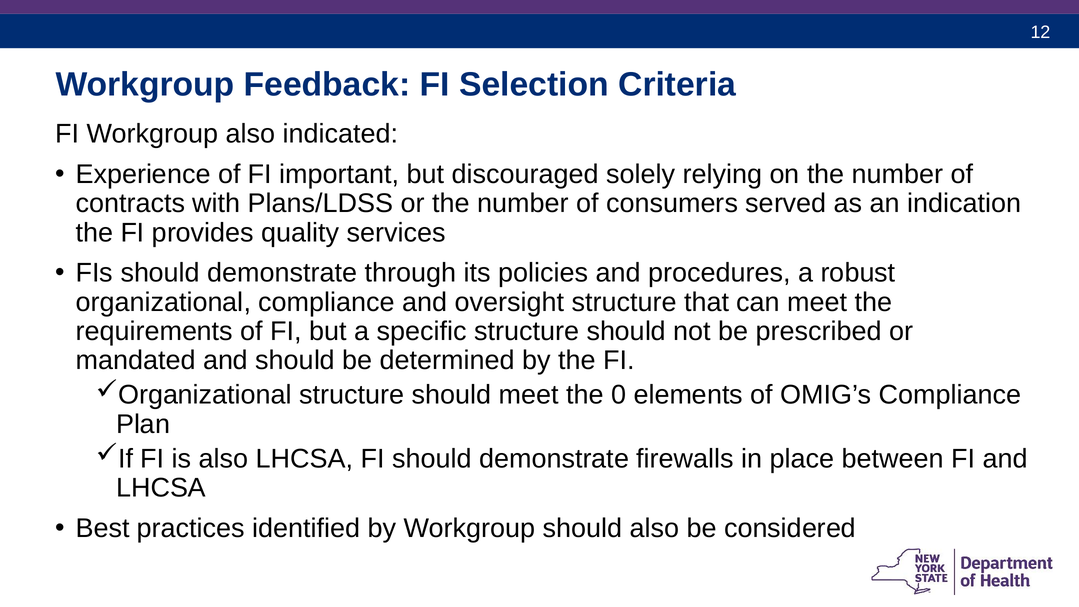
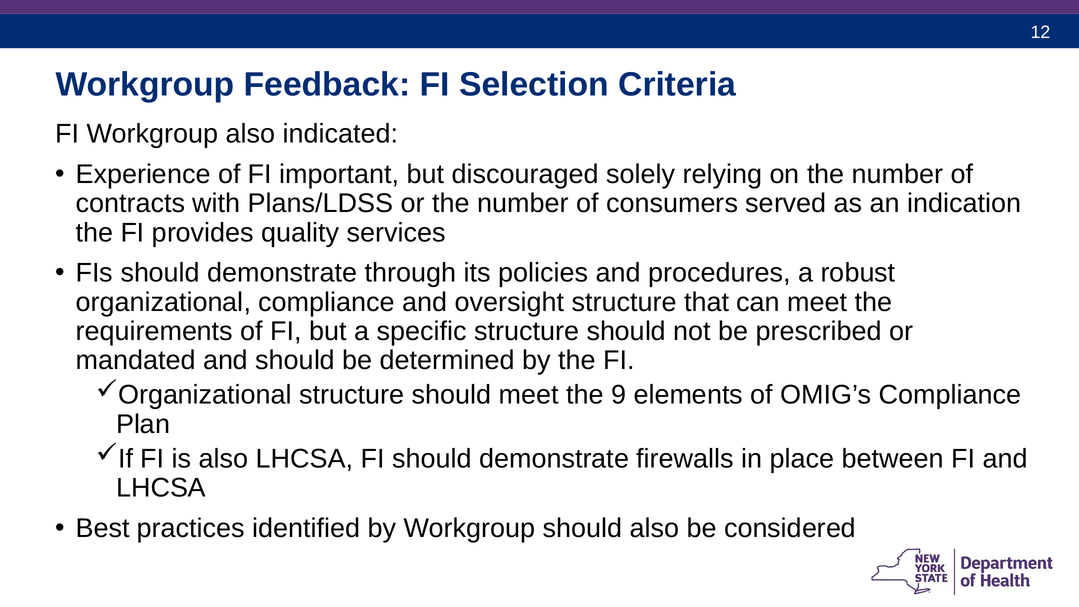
0: 0 -> 9 (619, 395)
